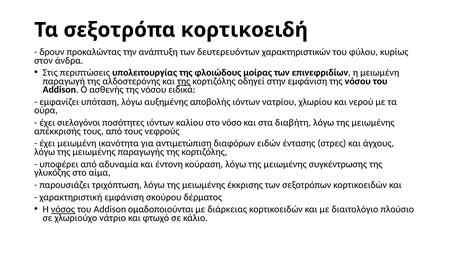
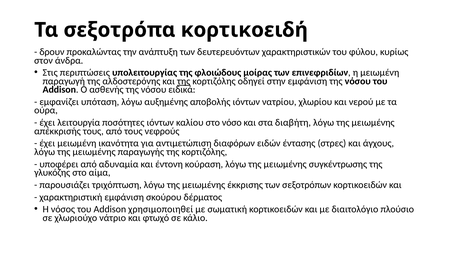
σιελογόνοι: σιελογόνοι -> λειτουργία (79, 122)
νόσος underline: present -> none (63, 209)
ομαδοποιούνται: ομαδοποιούνται -> χρησιμοποιηθεί (161, 209)
διάρκειας: διάρκειας -> σωματική (227, 209)
